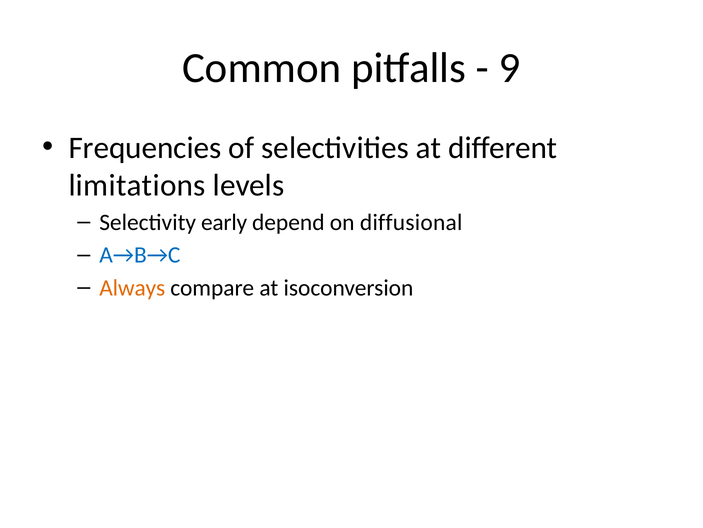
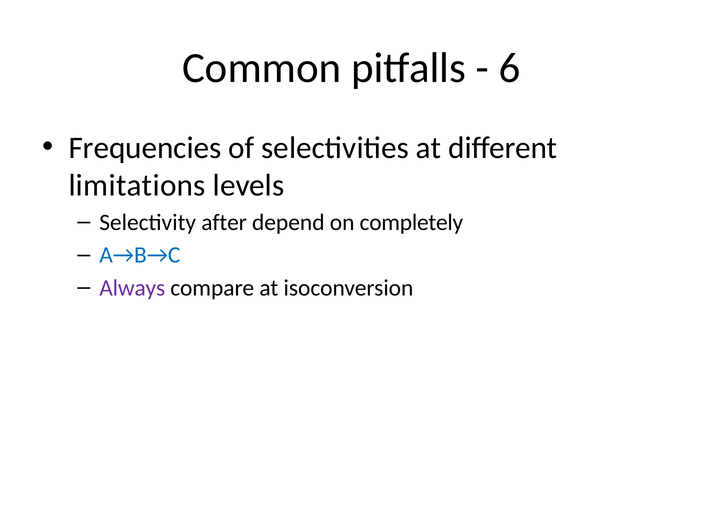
9: 9 -> 6 (509, 68)
early: early -> after (224, 222)
diffusional: diffusional -> completely (411, 222)
Always colour: orange -> purple (132, 288)
